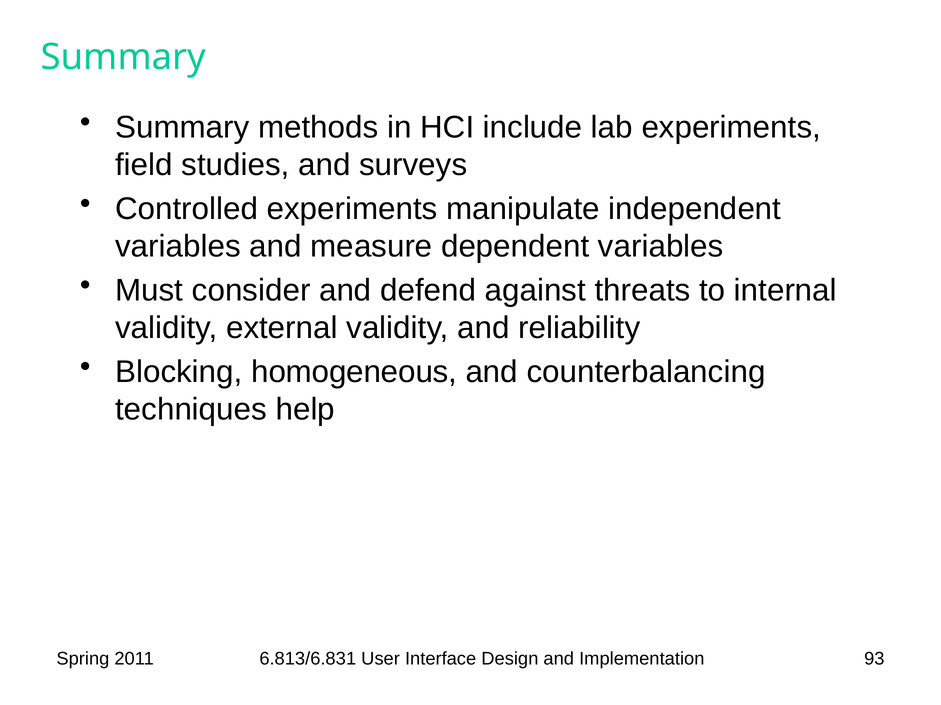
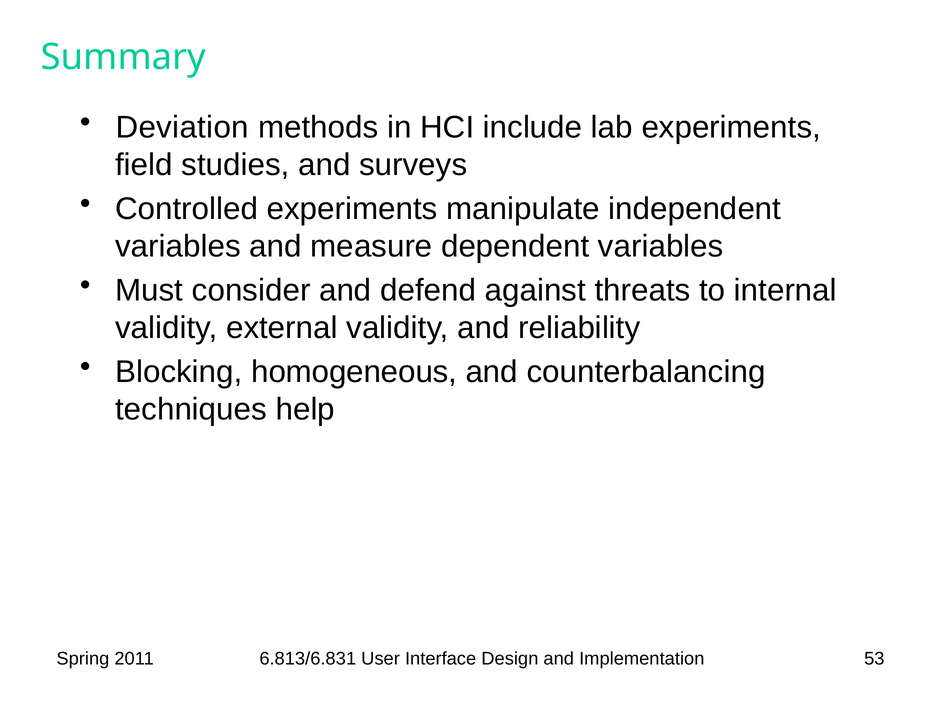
Summary: Summary -> Deviation (182, 128)
93: 93 -> 53 (874, 660)
